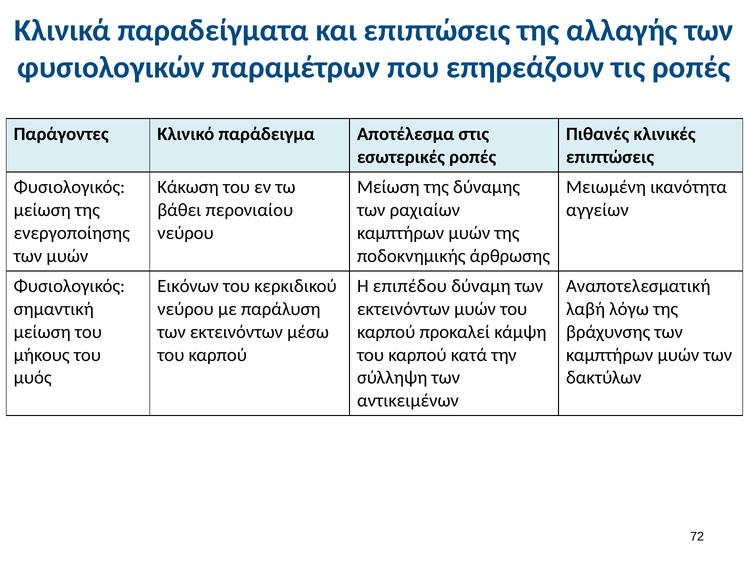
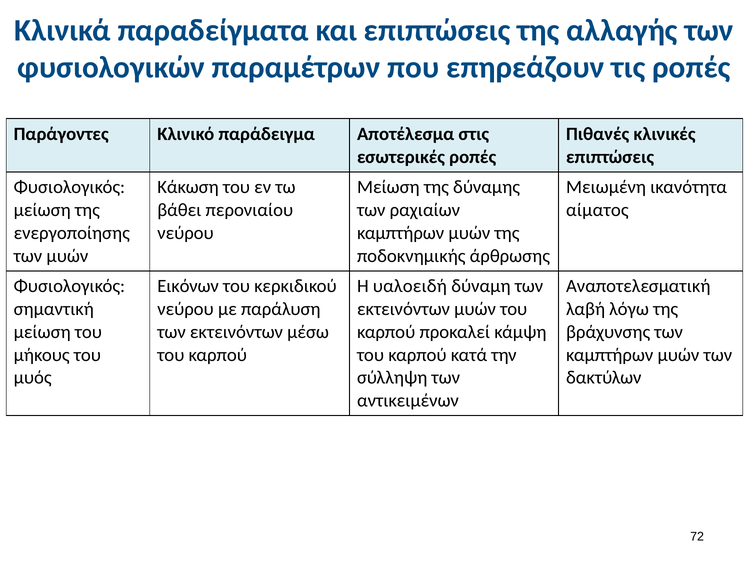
αγγείων: αγγείων -> αίματος (597, 210)
επιπέδου: επιπέδου -> υαλοειδή (410, 286)
